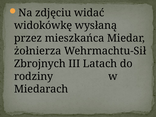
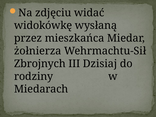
Latach: Latach -> Dzisiaj (100, 64)
